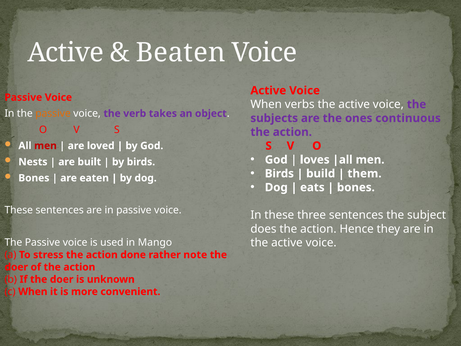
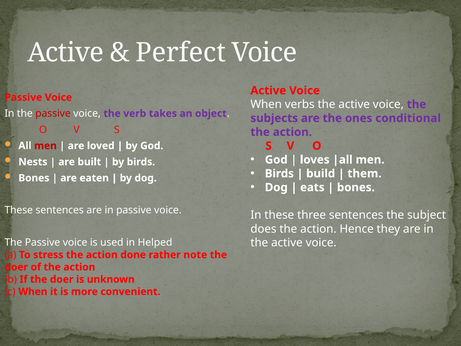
Beaten: Beaten -> Perfect (181, 53)
passive colour: orange -> red (53, 113)
continuous: continuous -> conditional (408, 118)
Mango: Mango -> Helped (155, 242)
